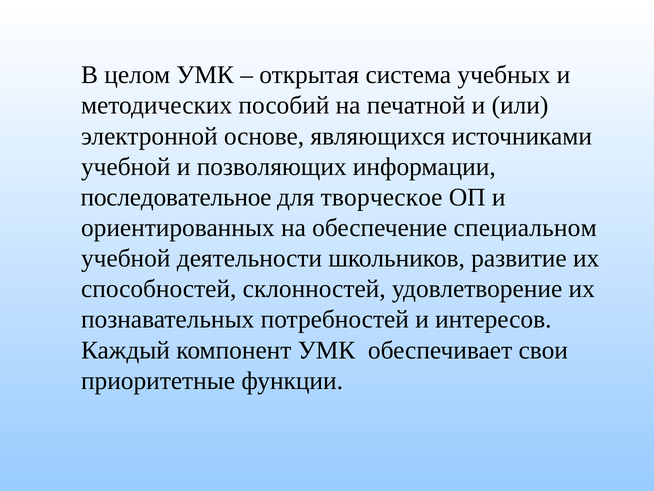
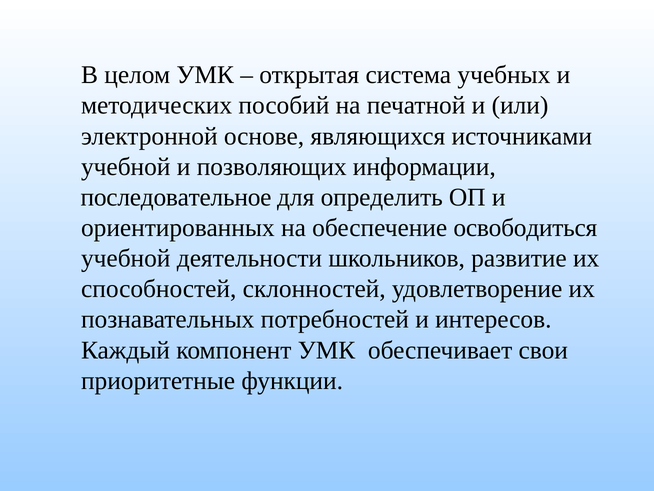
творческое: творческое -> определить (382, 197)
специальном: специальном -> освободиться (525, 228)
